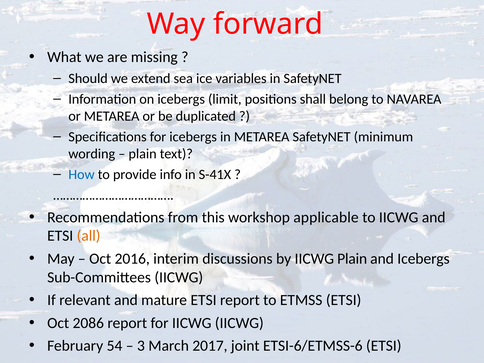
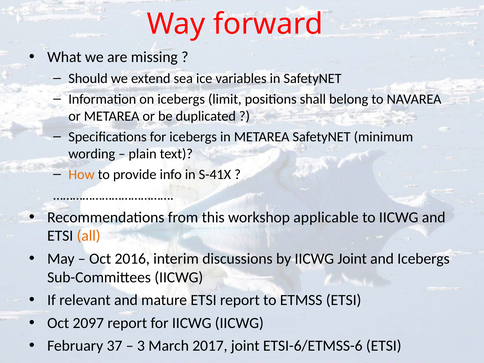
How colour: blue -> orange (81, 174)
IICWG Plain: Plain -> Joint (352, 259)
2086: 2086 -> 2097 (88, 323)
54: 54 -> 37 (115, 346)
